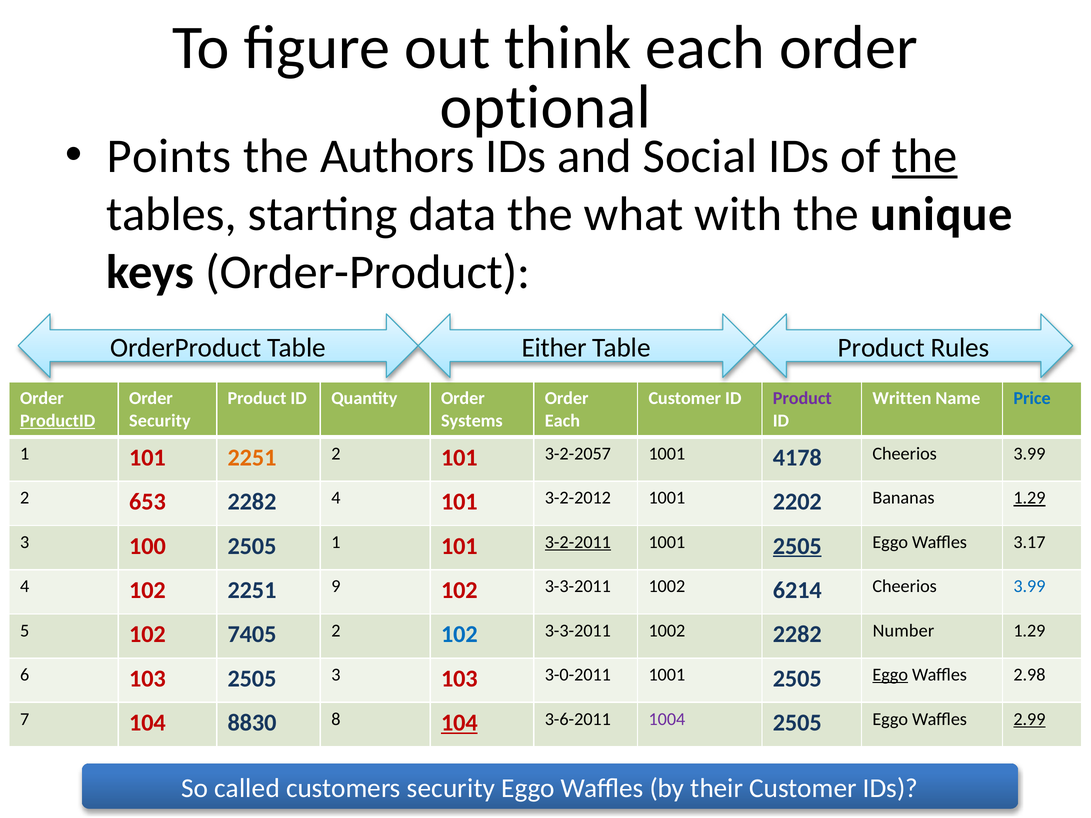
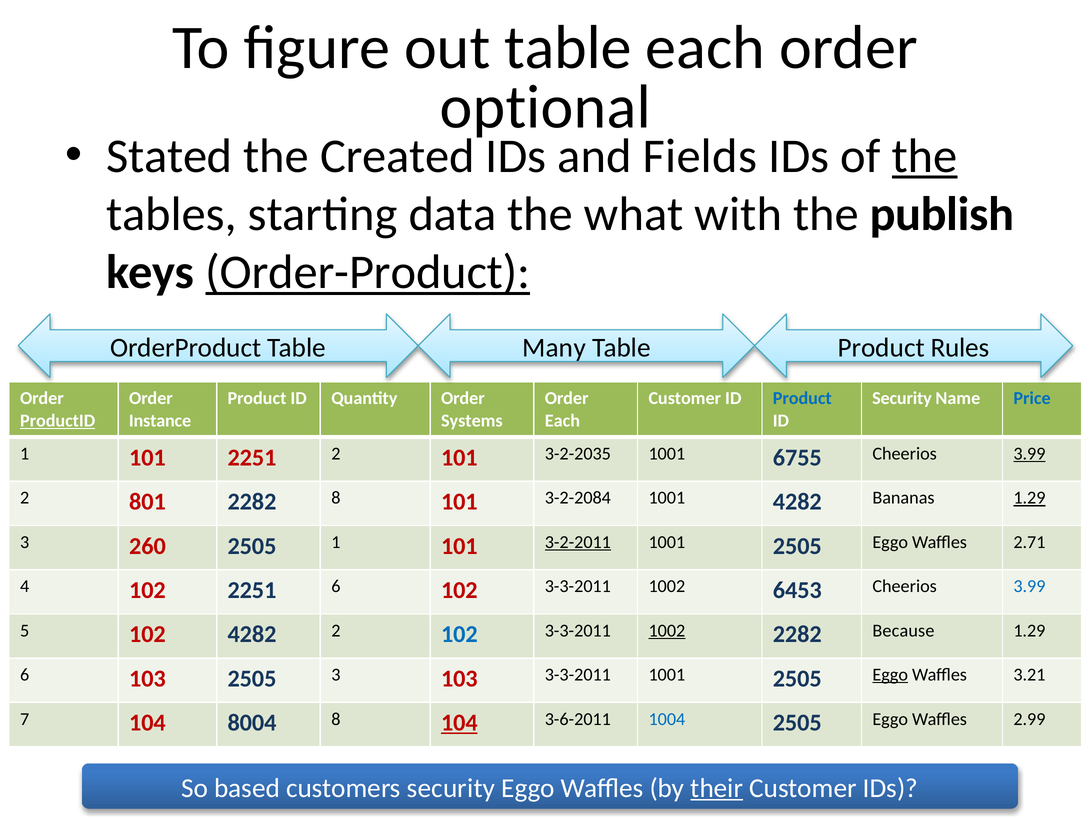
out think: think -> table (568, 48)
Points: Points -> Stated (169, 156)
Authors: Authors -> Created (397, 156)
Social: Social -> Fields (700, 156)
unique: unique -> publish (942, 214)
Order-Product underline: none -> present (368, 273)
Either: Either -> Many (554, 348)
Product colour: purple -> blue (802, 399)
Written: Written -> Security (902, 399)
Security: Security -> Instance (160, 421)
2251 colour: orange -> red (252, 458)
3-2-2057: 3-2-2057 -> 3-2-2035 (578, 454)
4178: 4178 -> 6755 (797, 458)
3.99 underline: none -> present (1029, 454)
653: 653 -> 801 (147, 502)
2282 4: 4 -> 8 (336, 498)
3-2-2012: 3-2-2012 -> 3-2-2084 (578, 498)
1001 2202: 2202 -> 4282 (797, 502)
100: 100 -> 260 (147, 546)
2505 underline: present -> none (797, 546)
3.17: 3.17 -> 2.71 (1029, 542)
2251 9: 9 -> 6 (336, 587)
6214: 6214 -> 6453 (797, 590)
102 7405: 7405 -> 4282 (252, 635)
1002 underline: none -> present (667, 631)
Number: Number -> Because (903, 631)
103 3-0-2011: 3-0-2011 -> 3-3-2011 (578, 675)
2.98: 2.98 -> 3.21 (1029, 675)
8830: 8830 -> 8004 (252, 723)
1004 colour: purple -> blue (667, 719)
2.99 underline: present -> none (1029, 719)
called: called -> based (247, 788)
their underline: none -> present (717, 788)
